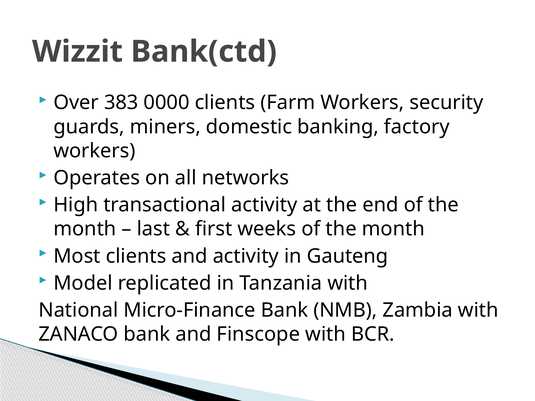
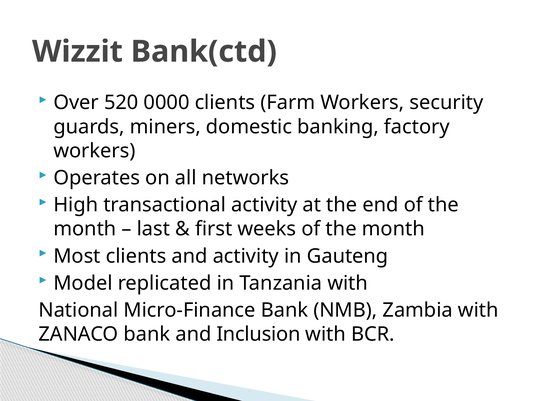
383: 383 -> 520 (121, 103)
Finscope: Finscope -> Inclusion (258, 334)
